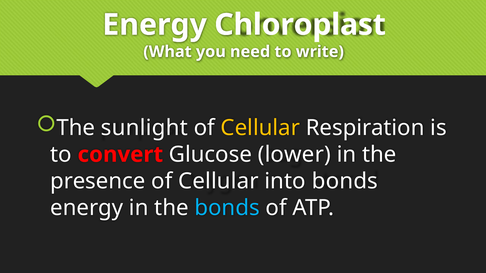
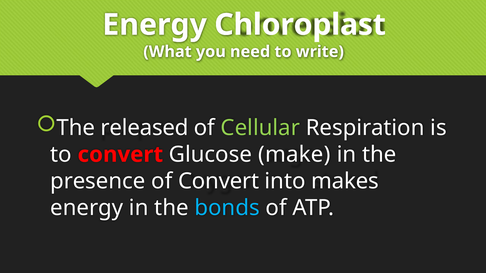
sunlight: sunlight -> released (145, 128)
Cellular colour: yellow -> light green (260, 128)
lower: lower -> make (294, 155)
presence of Cellular: Cellular -> Convert (219, 181)
into bonds: bonds -> makes (345, 181)
